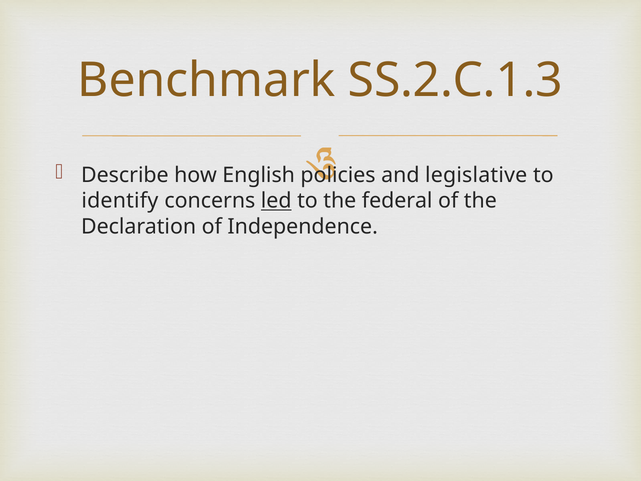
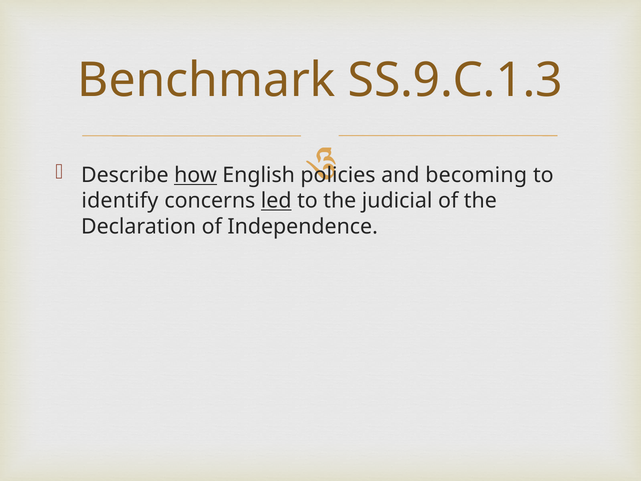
SS.2.C.1.3: SS.2.C.1.3 -> SS.9.C.1.3 (455, 80)
how underline: none -> present (196, 175)
legislative: legislative -> becoming (476, 175)
federal: federal -> judicial (397, 201)
